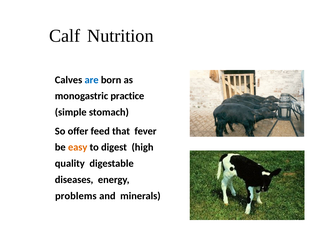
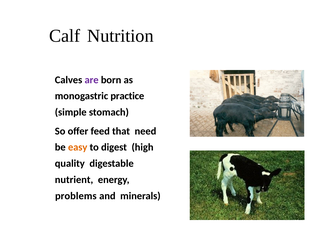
are colour: blue -> purple (92, 80)
fever: fever -> need (145, 131)
diseases: diseases -> nutrient (74, 180)
